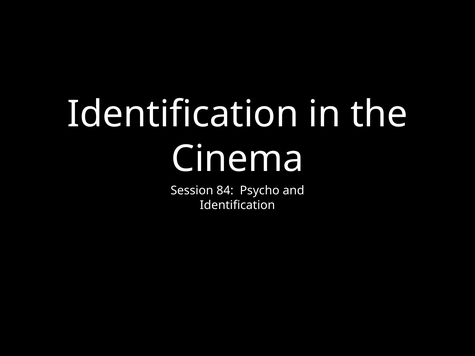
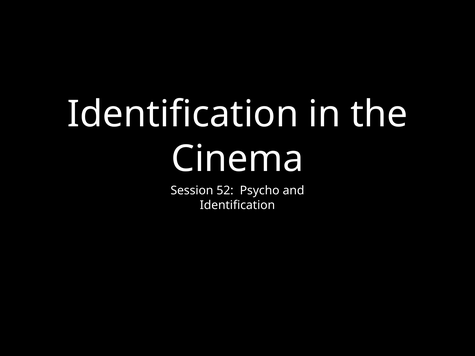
84: 84 -> 52 (225, 191)
